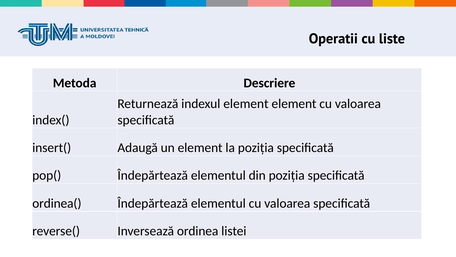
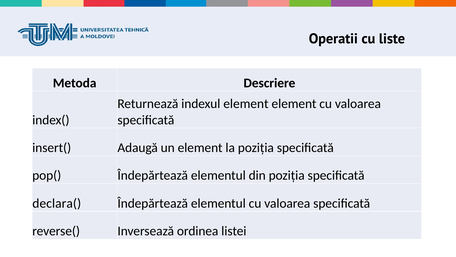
ordinea(: ordinea( -> declara( (57, 203)
